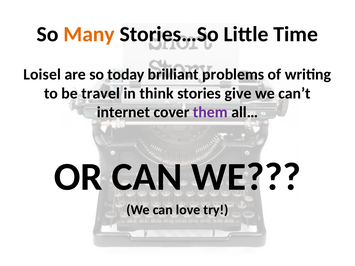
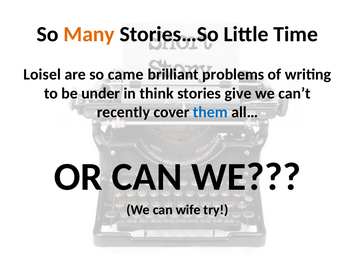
today: today -> came (126, 74)
travel: travel -> under (101, 93)
internet: internet -> recently (123, 112)
them colour: purple -> blue (210, 112)
love: love -> wife (188, 210)
